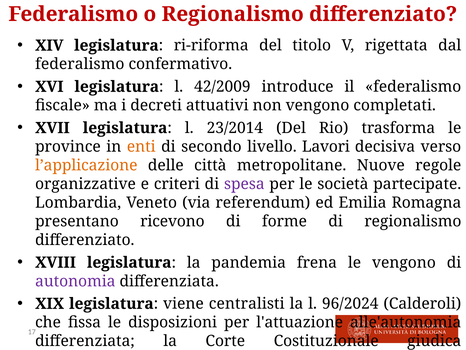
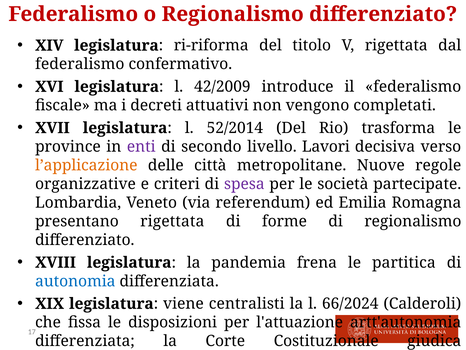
23/2014: 23/2014 -> 52/2014 (235, 128)
enti colour: orange -> purple (141, 146)
presentano ricevono: ricevono -> rigettata (172, 221)
le vengono: vengono -> partitica (404, 262)
autonomia colour: purple -> blue (75, 281)
96/2024: 96/2024 -> 66/2024 (350, 303)
alle'autonomia: alle'autonomia -> artt'autonomia (406, 322)
